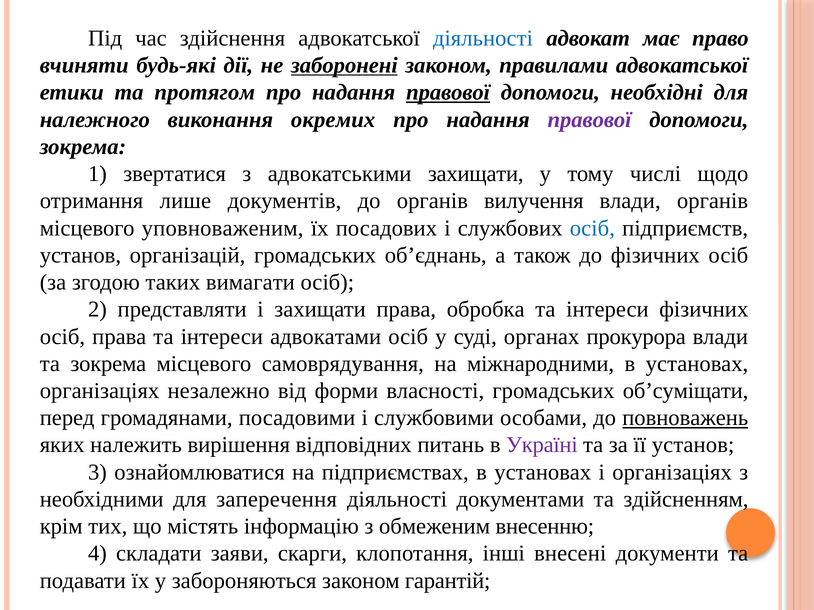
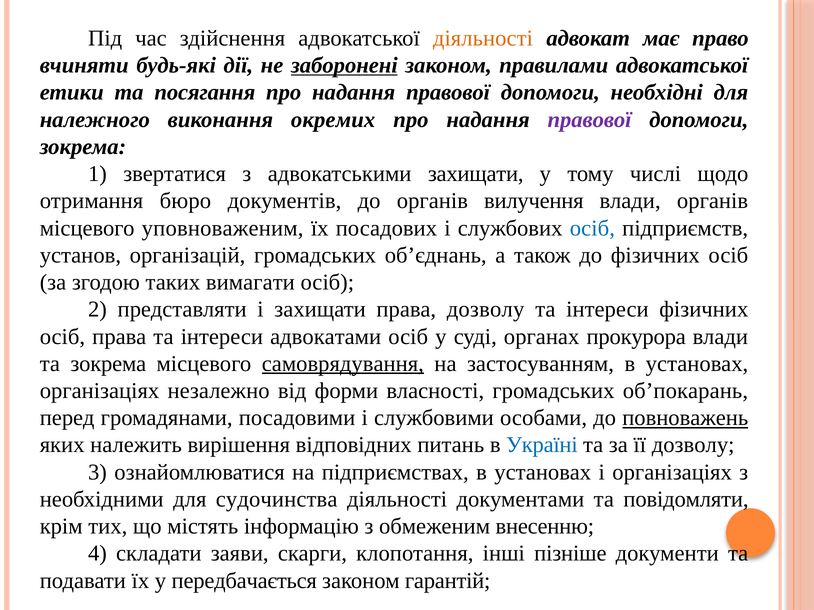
діяльності colour: blue -> orange (483, 38)
протягом: протягом -> посягання (205, 93)
правової underline: present -> none (448, 93)
лише: лише -> бюро (185, 201)
права обробка: обробка -> дозволу (486, 310)
самоврядування underline: none -> present (343, 364)
міжнародними: міжнародними -> застосуванням (540, 364)
об’суміщати: об’суміщати -> об’покарань (685, 391)
Україні colour: purple -> blue (542, 445)
її установ: установ -> дозволу (693, 445)
заперечення: заперечення -> судочинства (277, 500)
здійсненням: здійсненням -> повідомляти (686, 500)
внесені: внесені -> пізніше (570, 554)
забороняються: забороняються -> передбачається (244, 581)
